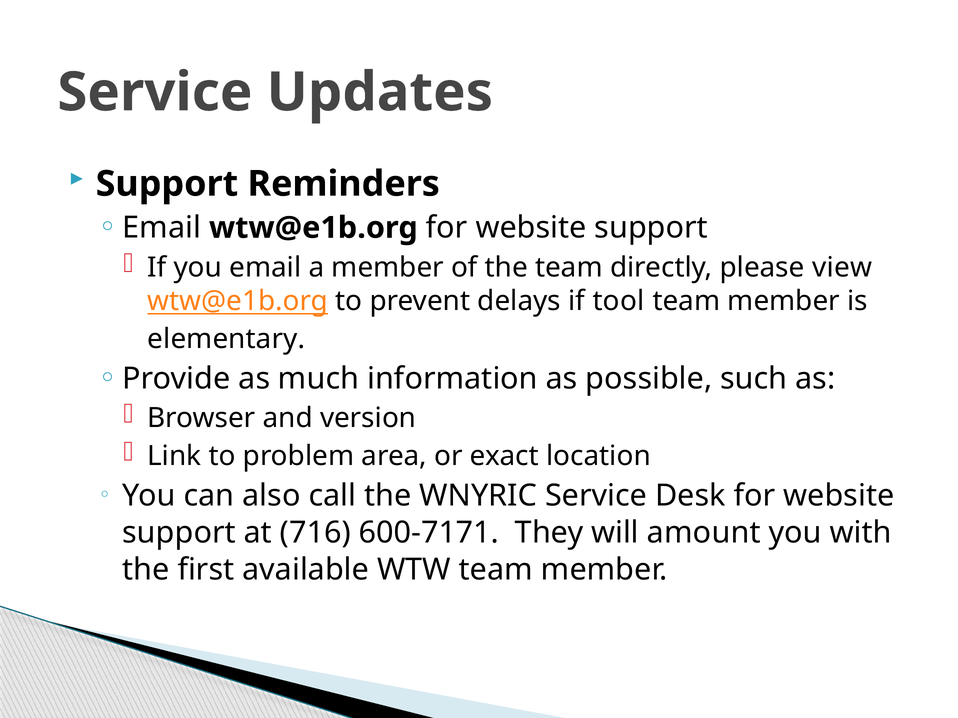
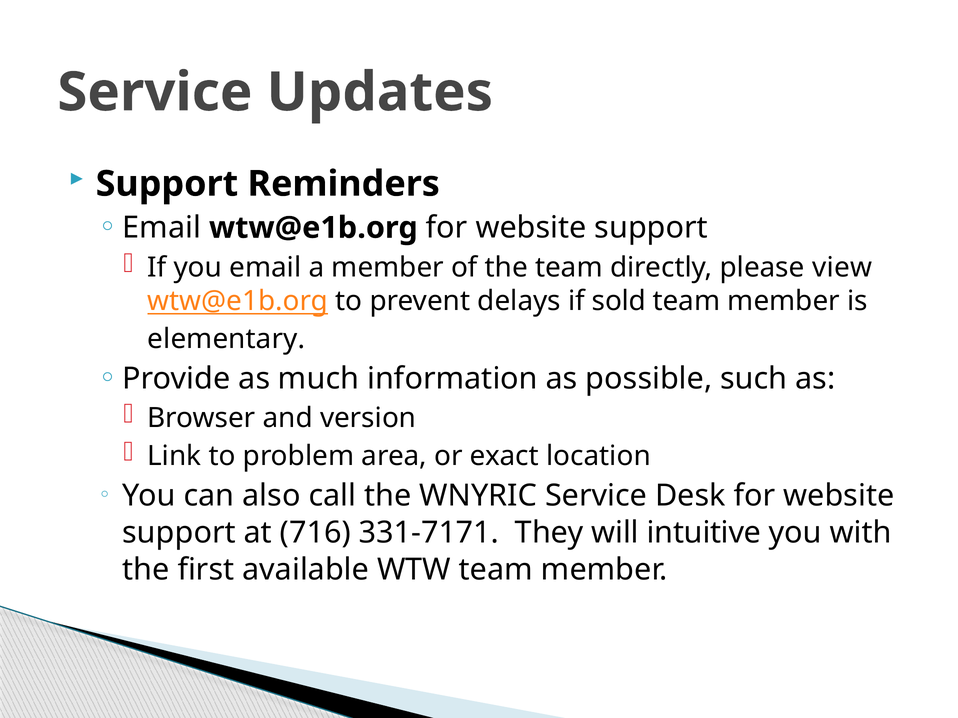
tool: tool -> sold (619, 301)
600-7171: 600-7171 -> 331-7171 (429, 533)
amount: amount -> intuitive (704, 533)
